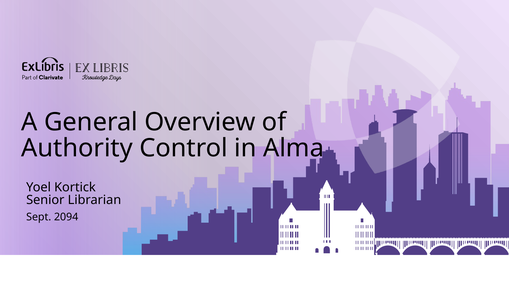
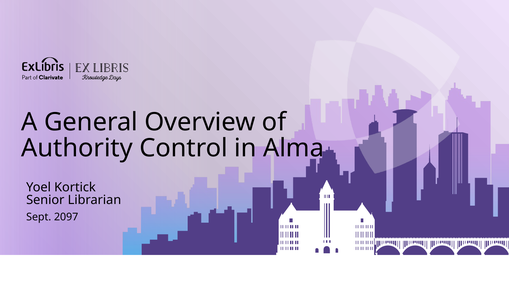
2094: 2094 -> 2097 (66, 217)
